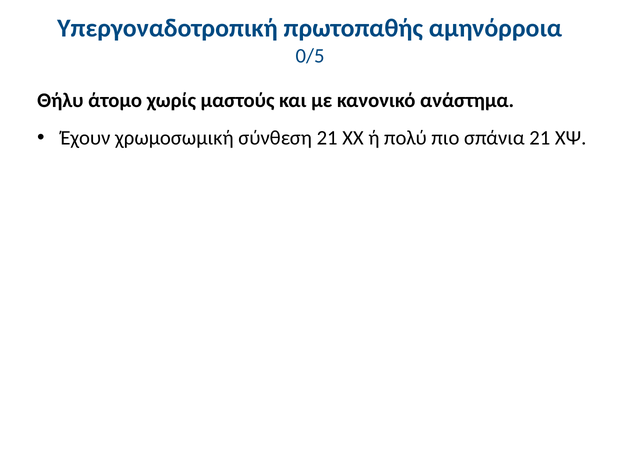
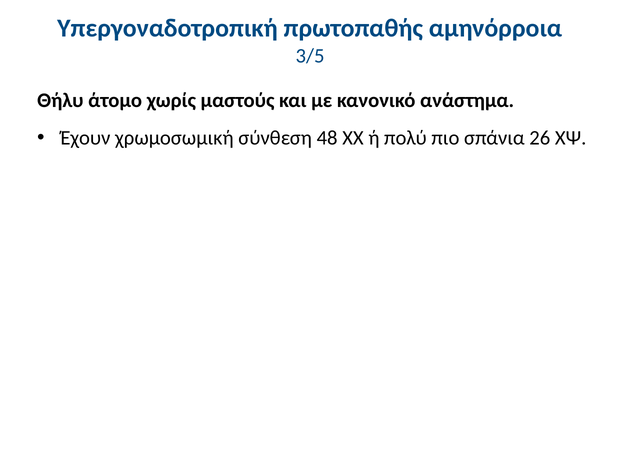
0/5: 0/5 -> 3/5 (310, 56)
σύνθεση 21: 21 -> 48 (327, 138)
σπάνια 21: 21 -> 26 (540, 138)
